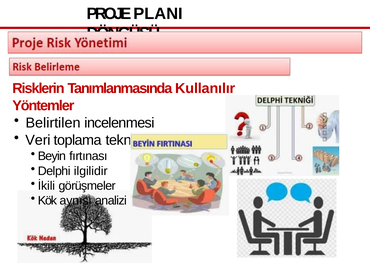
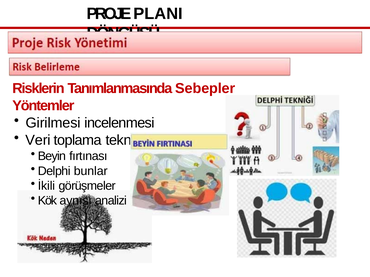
Kullanılır: Kullanılır -> Sebepler (205, 89)
Belirtilen: Belirtilen -> Girilmesi (53, 123)
ilgilidir: ilgilidir -> bunlar (91, 171)
